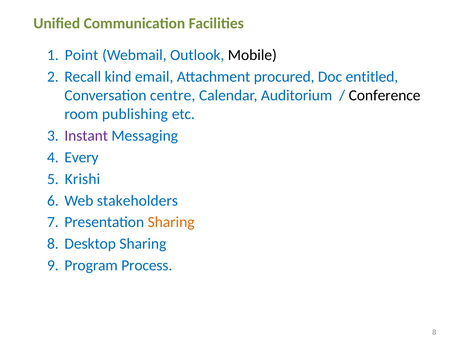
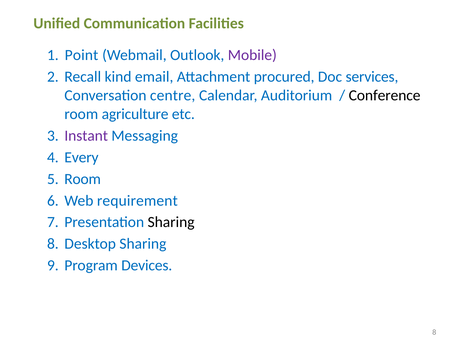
Mobile colour: black -> purple (252, 55)
entitled: entitled -> services (372, 77)
publishing: publishing -> agriculture (135, 114)
Krishi: Krishi -> Room (83, 179)
stakeholders: stakeholders -> requirement (137, 201)
Sharing colour: orange -> black (171, 222)
Process: Process -> Devices (147, 266)
